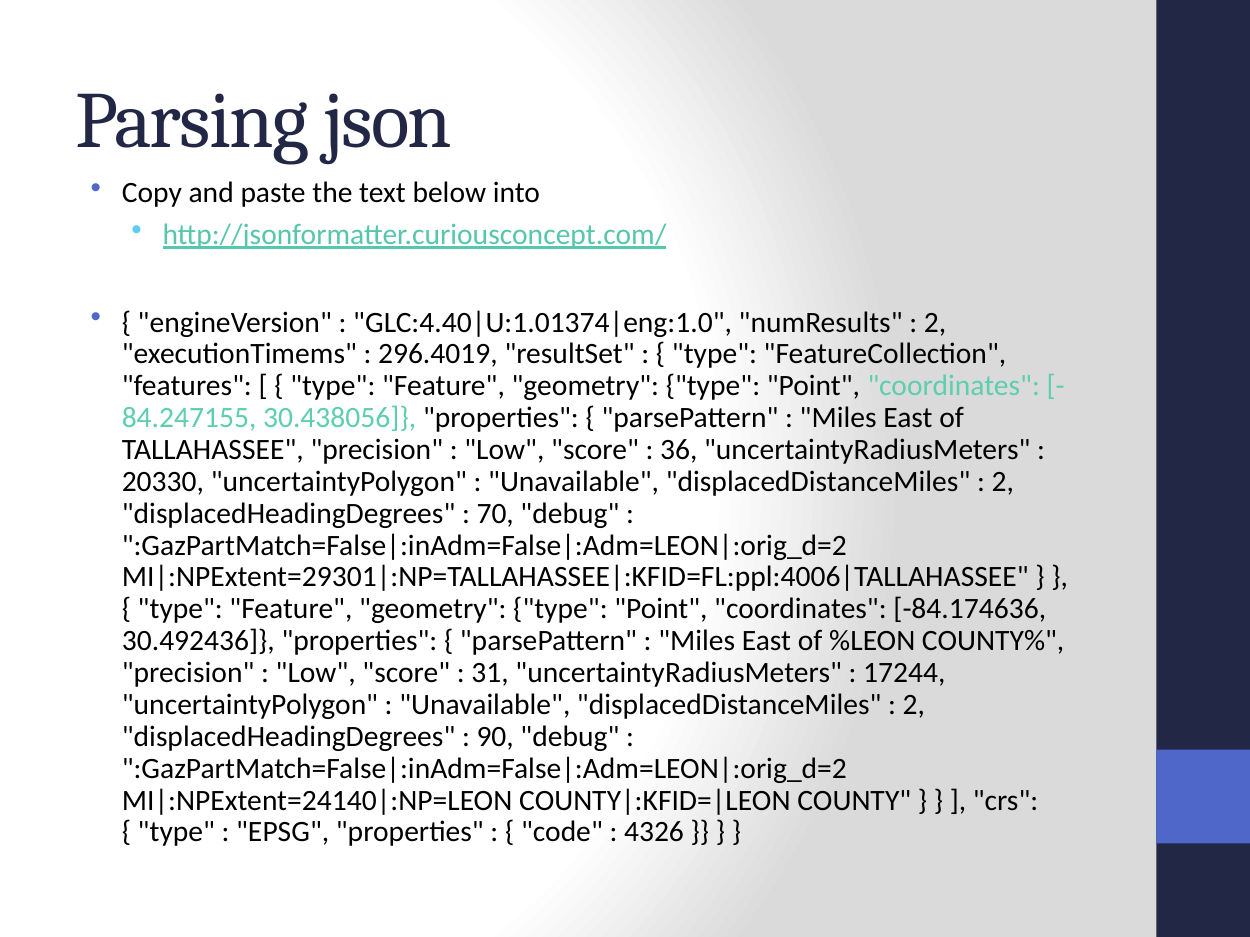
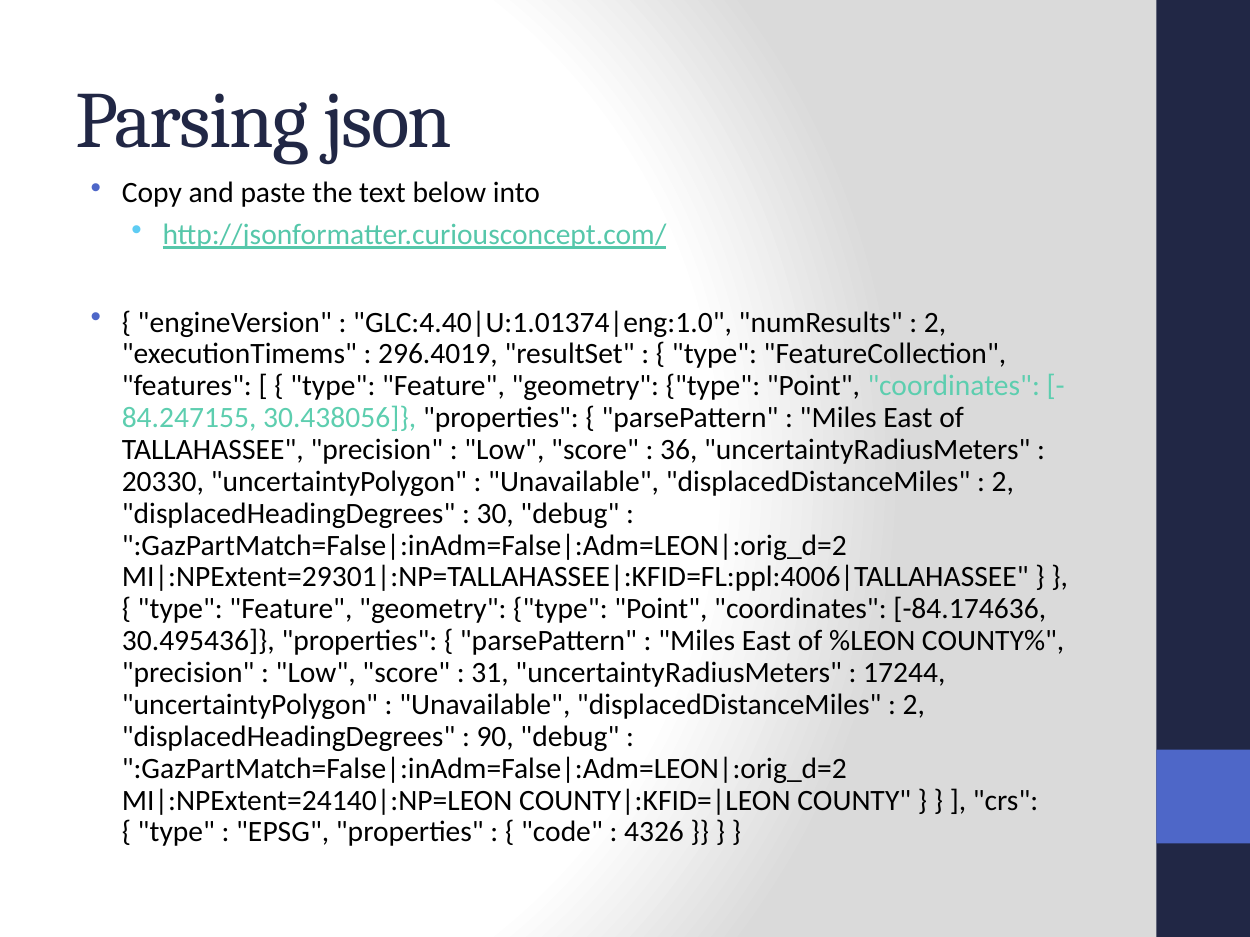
70: 70 -> 30 (495, 514)
30.492436: 30.492436 -> 30.495436 (198, 641)
